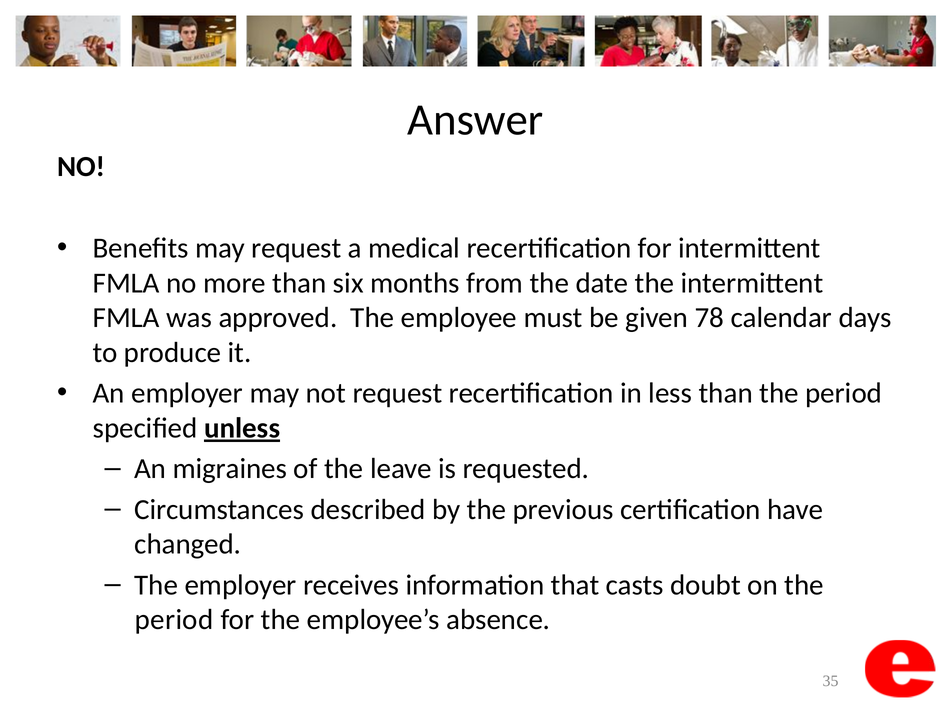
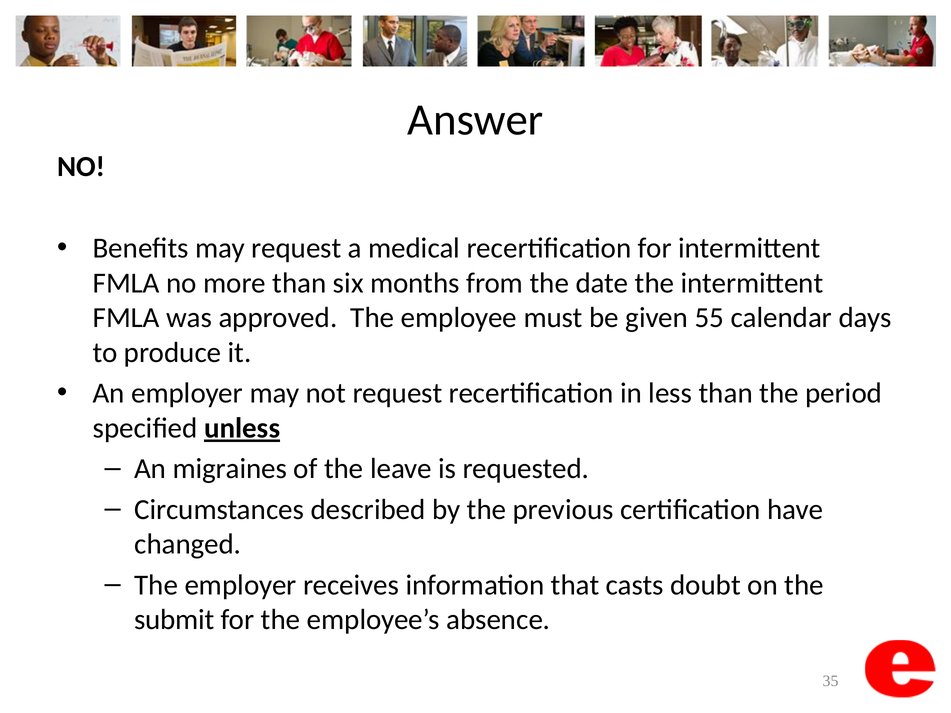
78: 78 -> 55 (709, 318)
period: period -> submit (174, 620)
